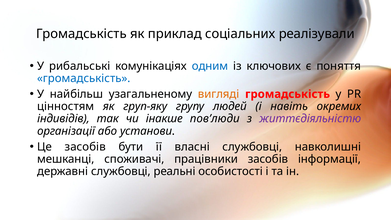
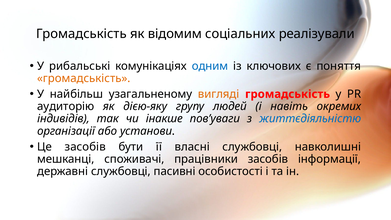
приклад: приклад -> відомим (175, 34)
громадськість colour: blue -> orange (84, 78)
цінностям: цінностям -> аудиторію (66, 106)
груп-яку: груп-яку -> дією-яку (145, 106)
пов’люди: пов’люди -> пов’уваги (215, 119)
життєдіяльністю colour: purple -> blue (310, 119)
реальні: реальні -> пасивні (175, 171)
